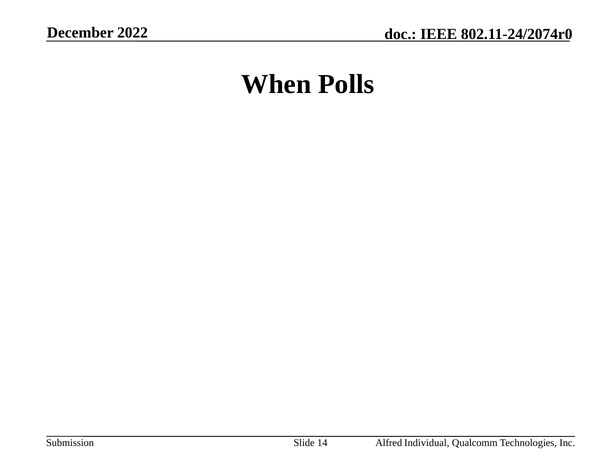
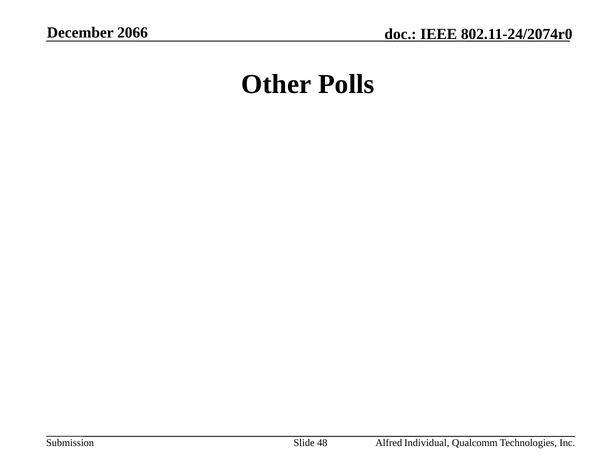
2022: 2022 -> 2066 (133, 33)
When: When -> Other (276, 84)
14: 14 -> 48 (322, 443)
